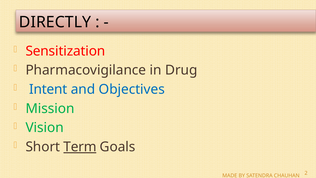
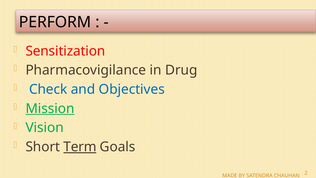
DIRECTLY: DIRECTLY -> PERFORM (55, 22)
Intent: Intent -> Check (48, 89)
Mission underline: none -> present (50, 108)
